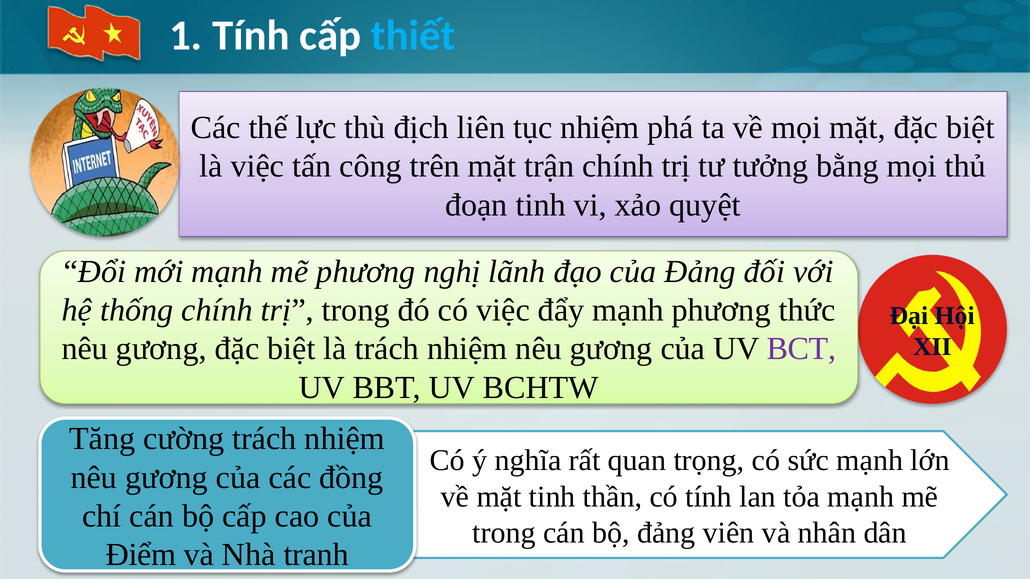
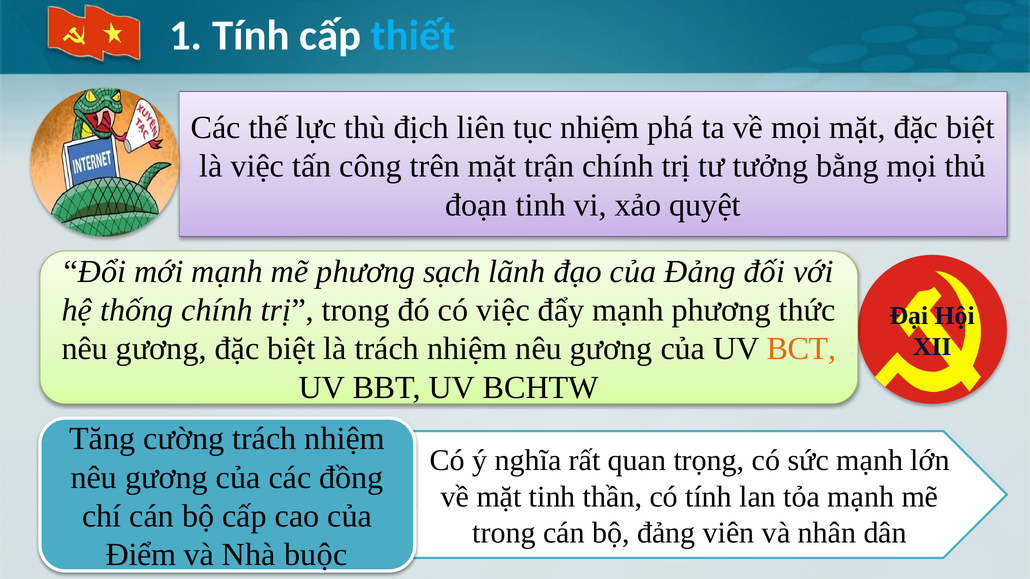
nghị: nghị -> sạch (452, 272)
BCT colour: purple -> orange (801, 349)
tranh: tranh -> buộc (316, 555)
